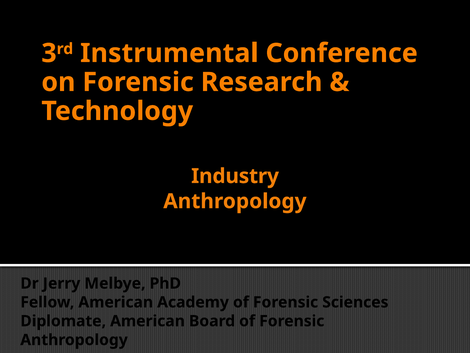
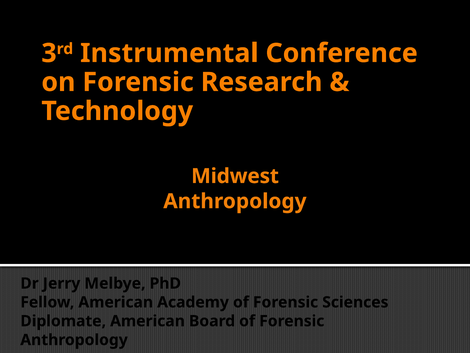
Industry: Industry -> Midwest (235, 176)
